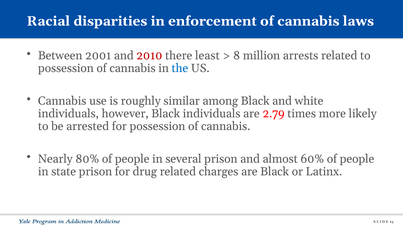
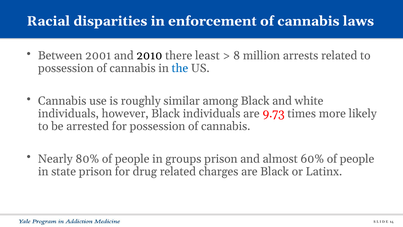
2010 colour: red -> black (149, 56)
2.79: 2.79 -> 9.73 (274, 113)
several: several -> groups (183, 159)
